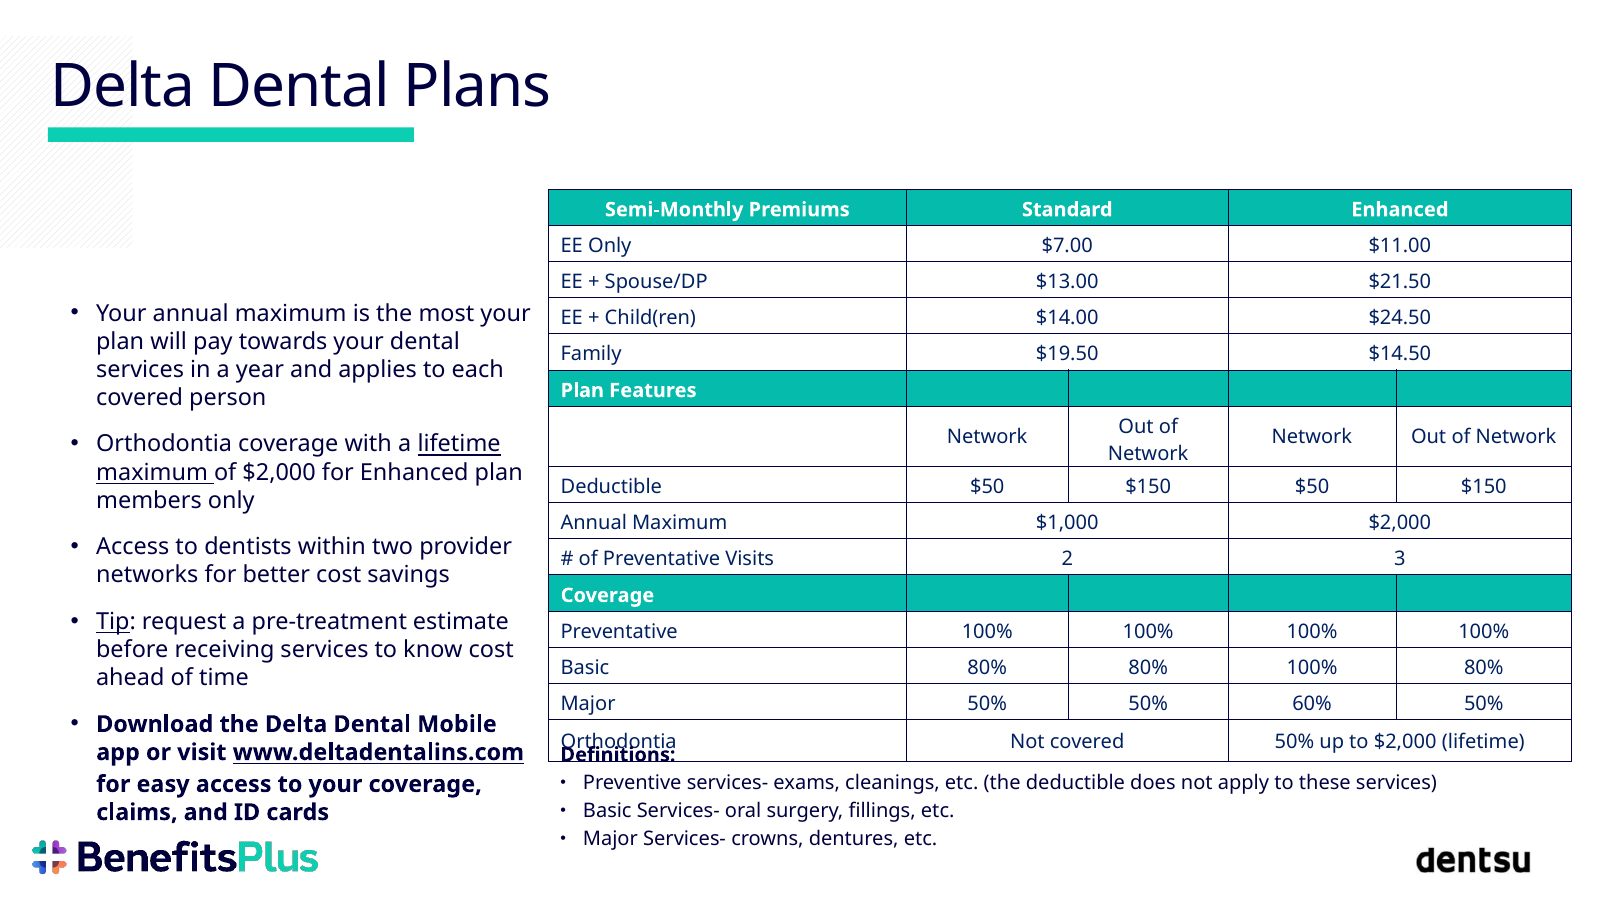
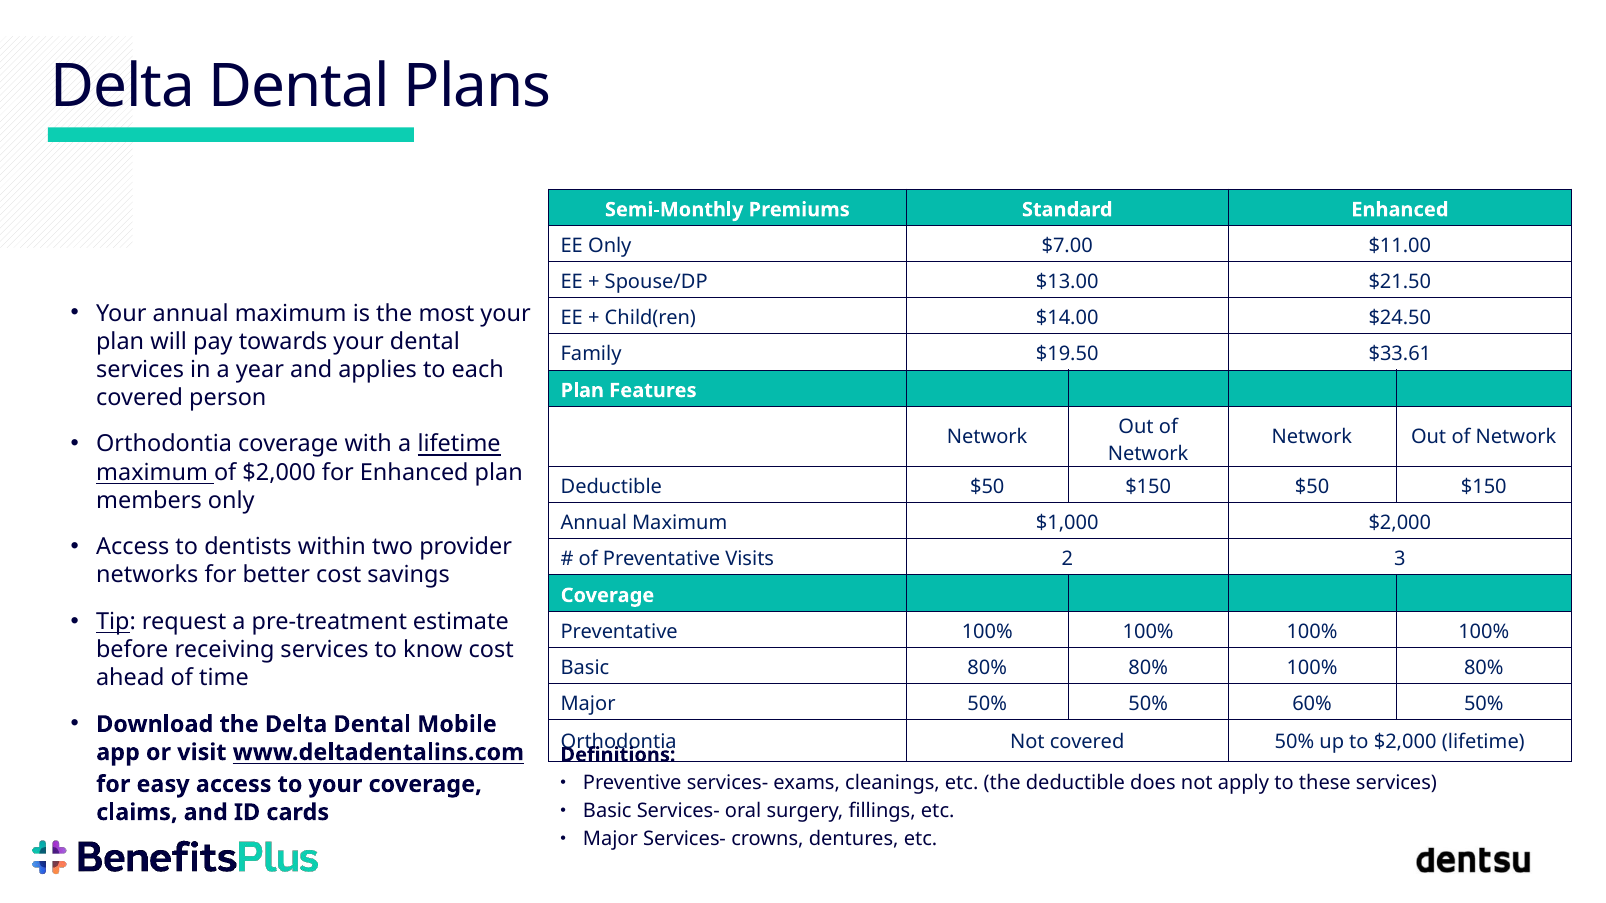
$14.50: $14.50 -> $33.61 (1400, 354)
